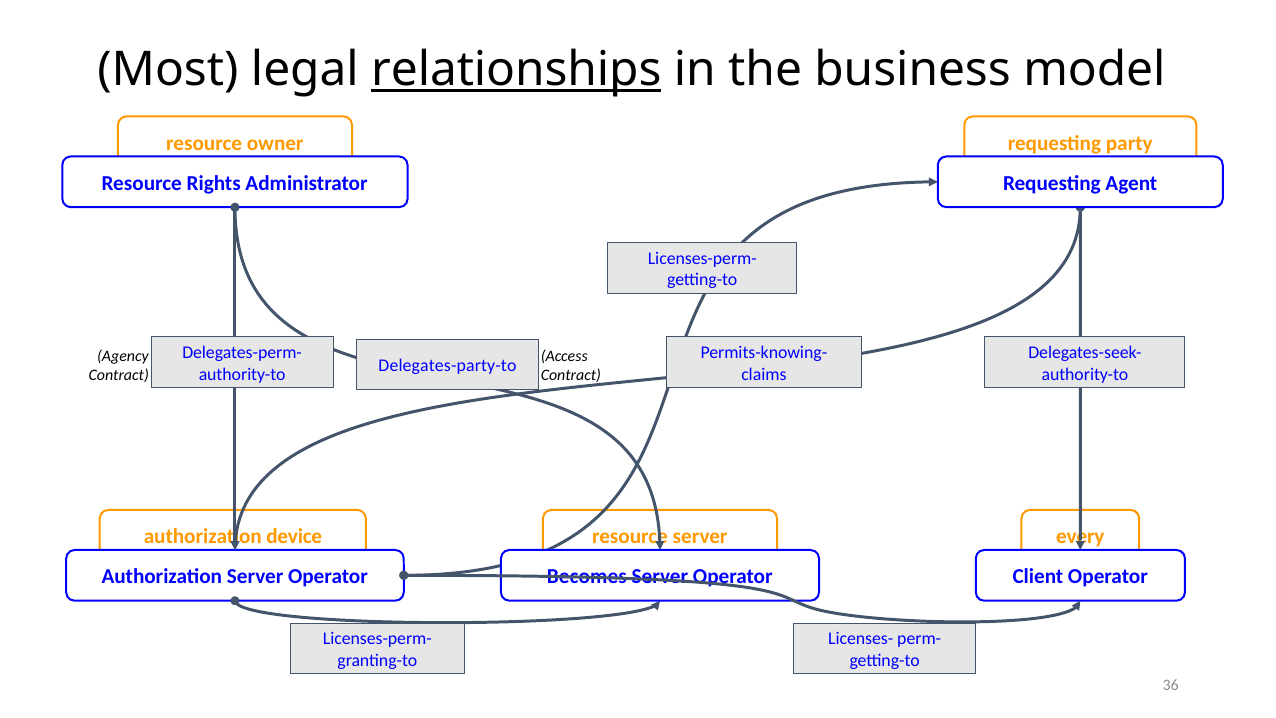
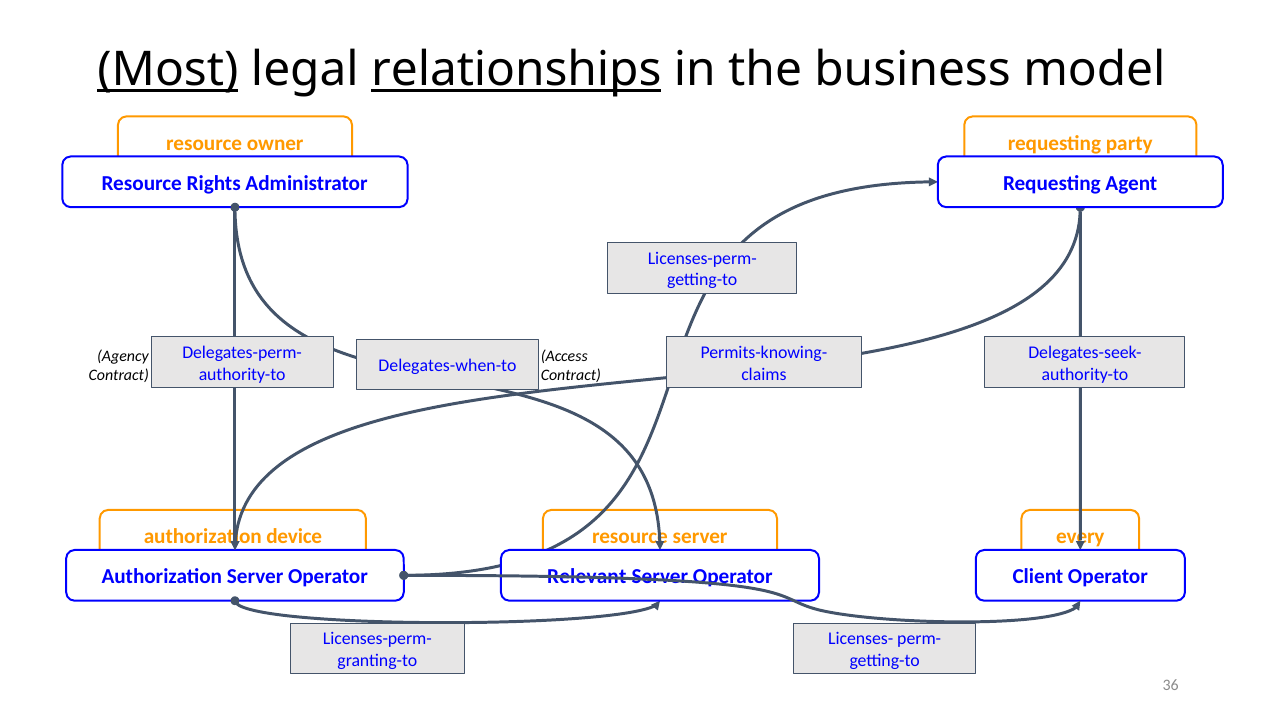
Most underline: none -> present (168, 70)
Delegates-party-to: Delegates-party-to -> Delegates-when-to (448, 366)
Becomes: Becomes -> Relevant (587, 577)
